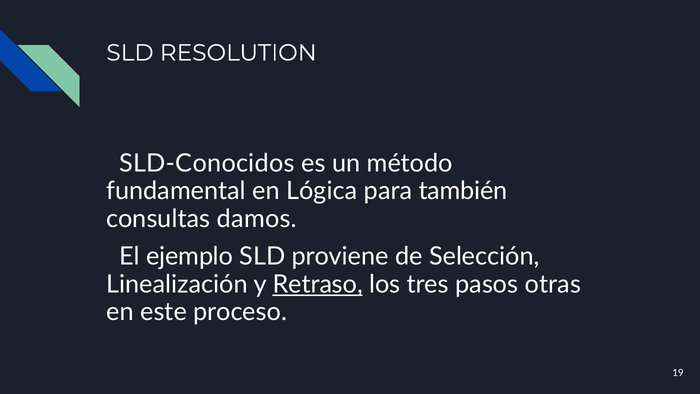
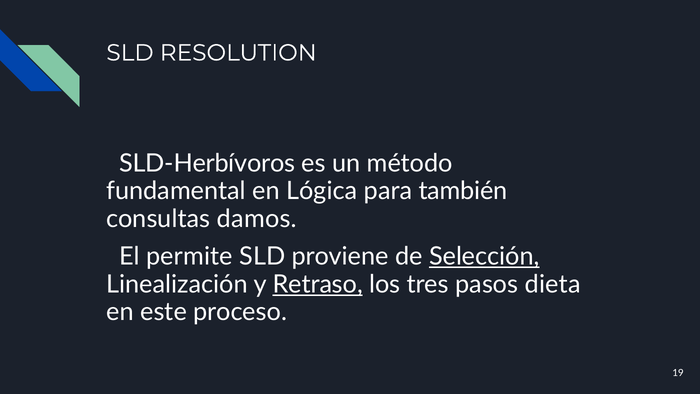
SLD-Conocidos: SLD-Conocidos -> SLD-Herbívoros (207, 163)
ejemplo: ejemplo -> permite (189, 256)
Selección underline: none -> present (484, 256)
otras: otras -> dieta (553, 284)
